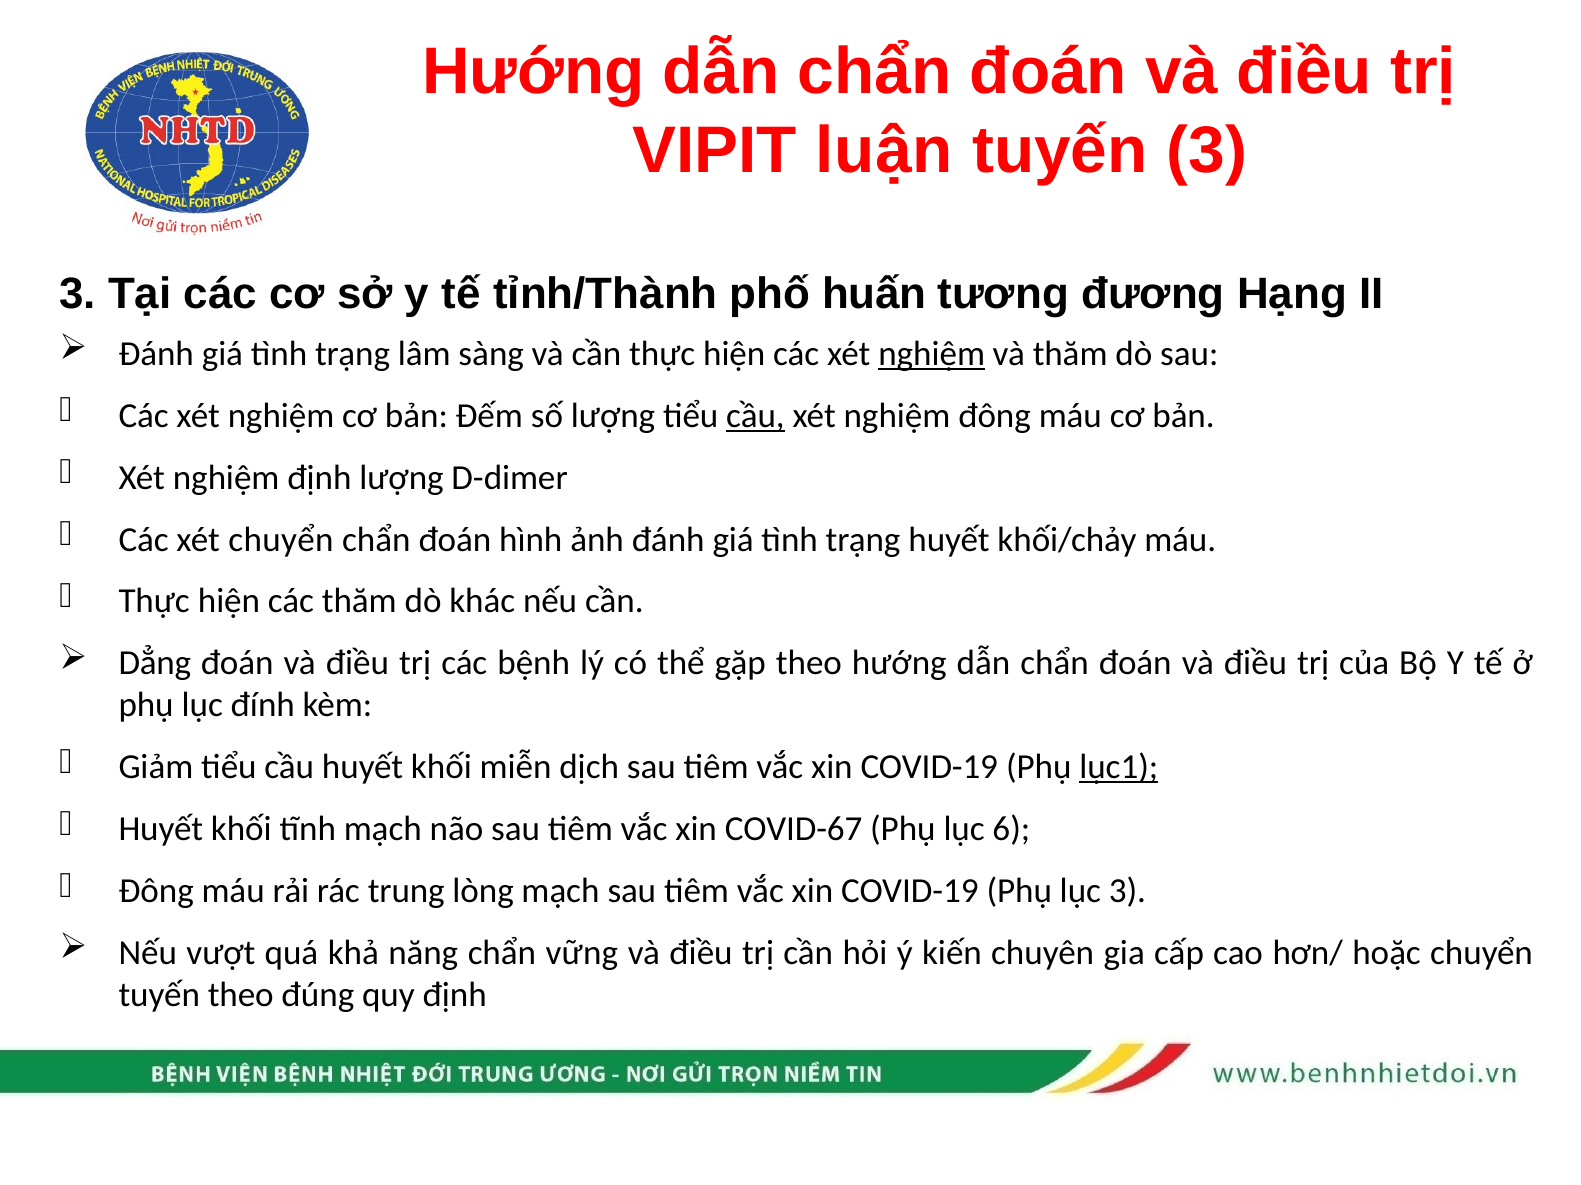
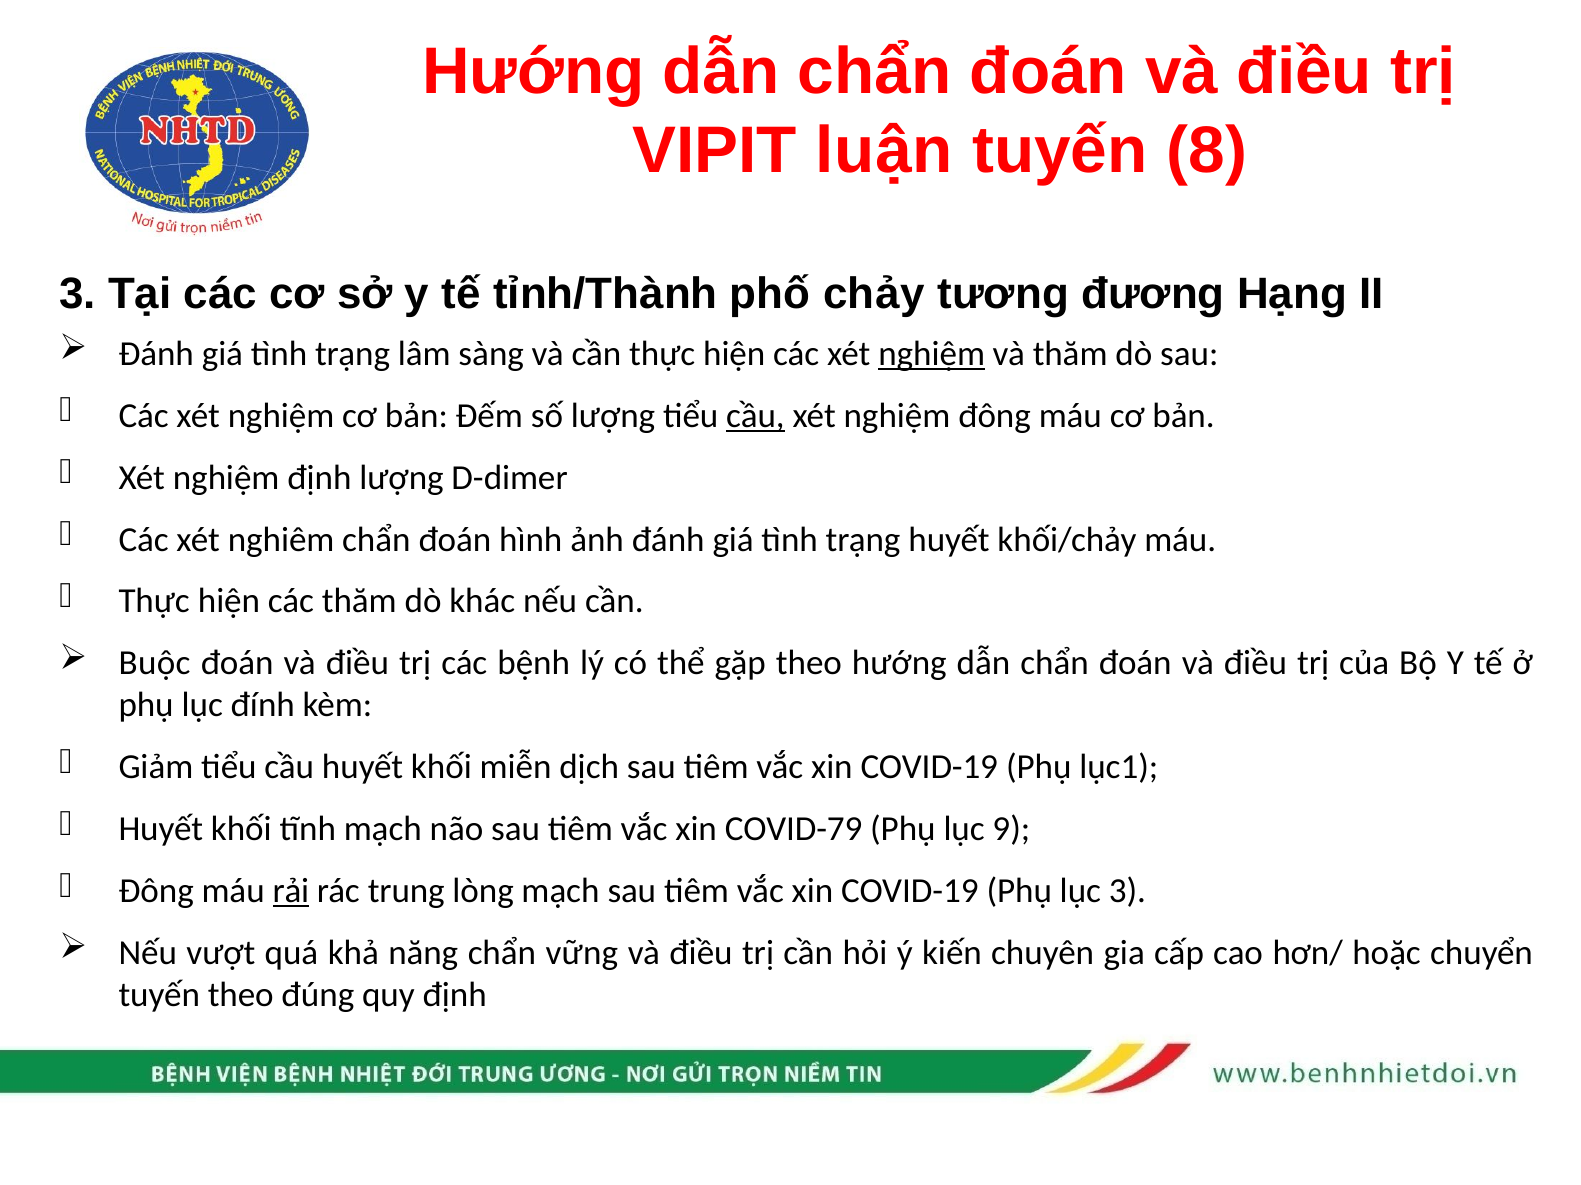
tuyến 3: 3 -> 8 (1207, 151)
huấn: huấn -> chảy (874, 294)
xét chuyển: chuyển -> nghiêm (281, 540)
Dẳng: Dẳng -> Buộc (155, 664)
lục1 underline: present -> none (1119, 768)
COVID-67: COVID-67 -> COVID-79 (794, 830)
6: 6 -> 9 (1011, 830)
rải underline: none -> present (291, 892)
